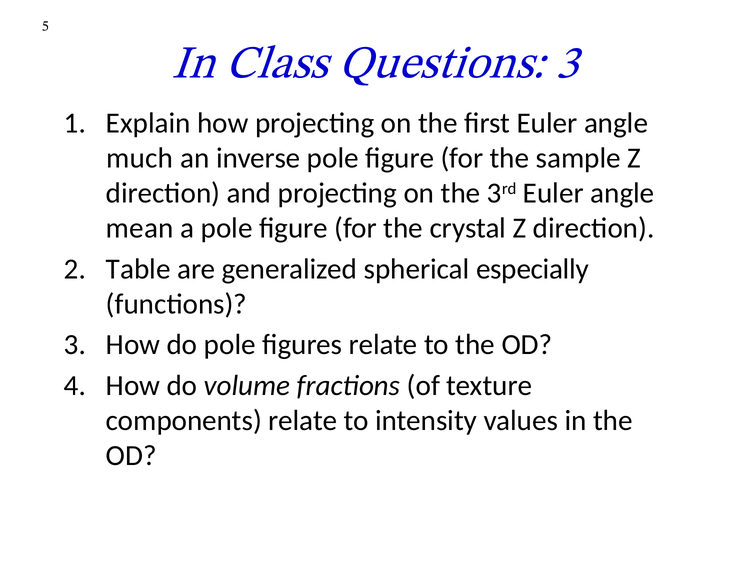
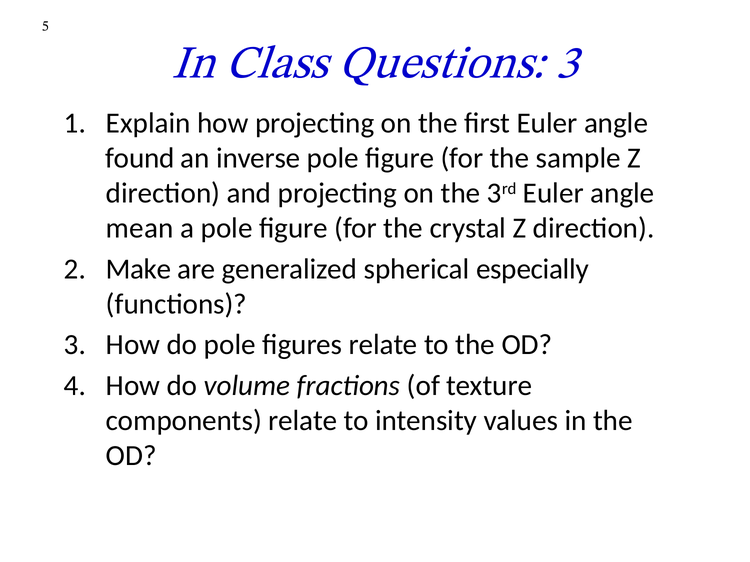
much: much -> found (140, 158)
Table: Table -> Make (138, 269)
